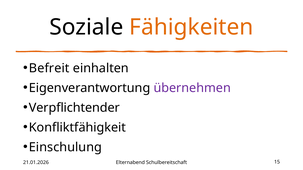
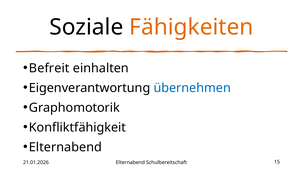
übernehmen colour: purple -> blue (192, 88)
Verpflichtender: Verpflichtender -> Graphomotorik (74, 108)
Einschulung: Einschulung -> Elternabend (65, 148)
